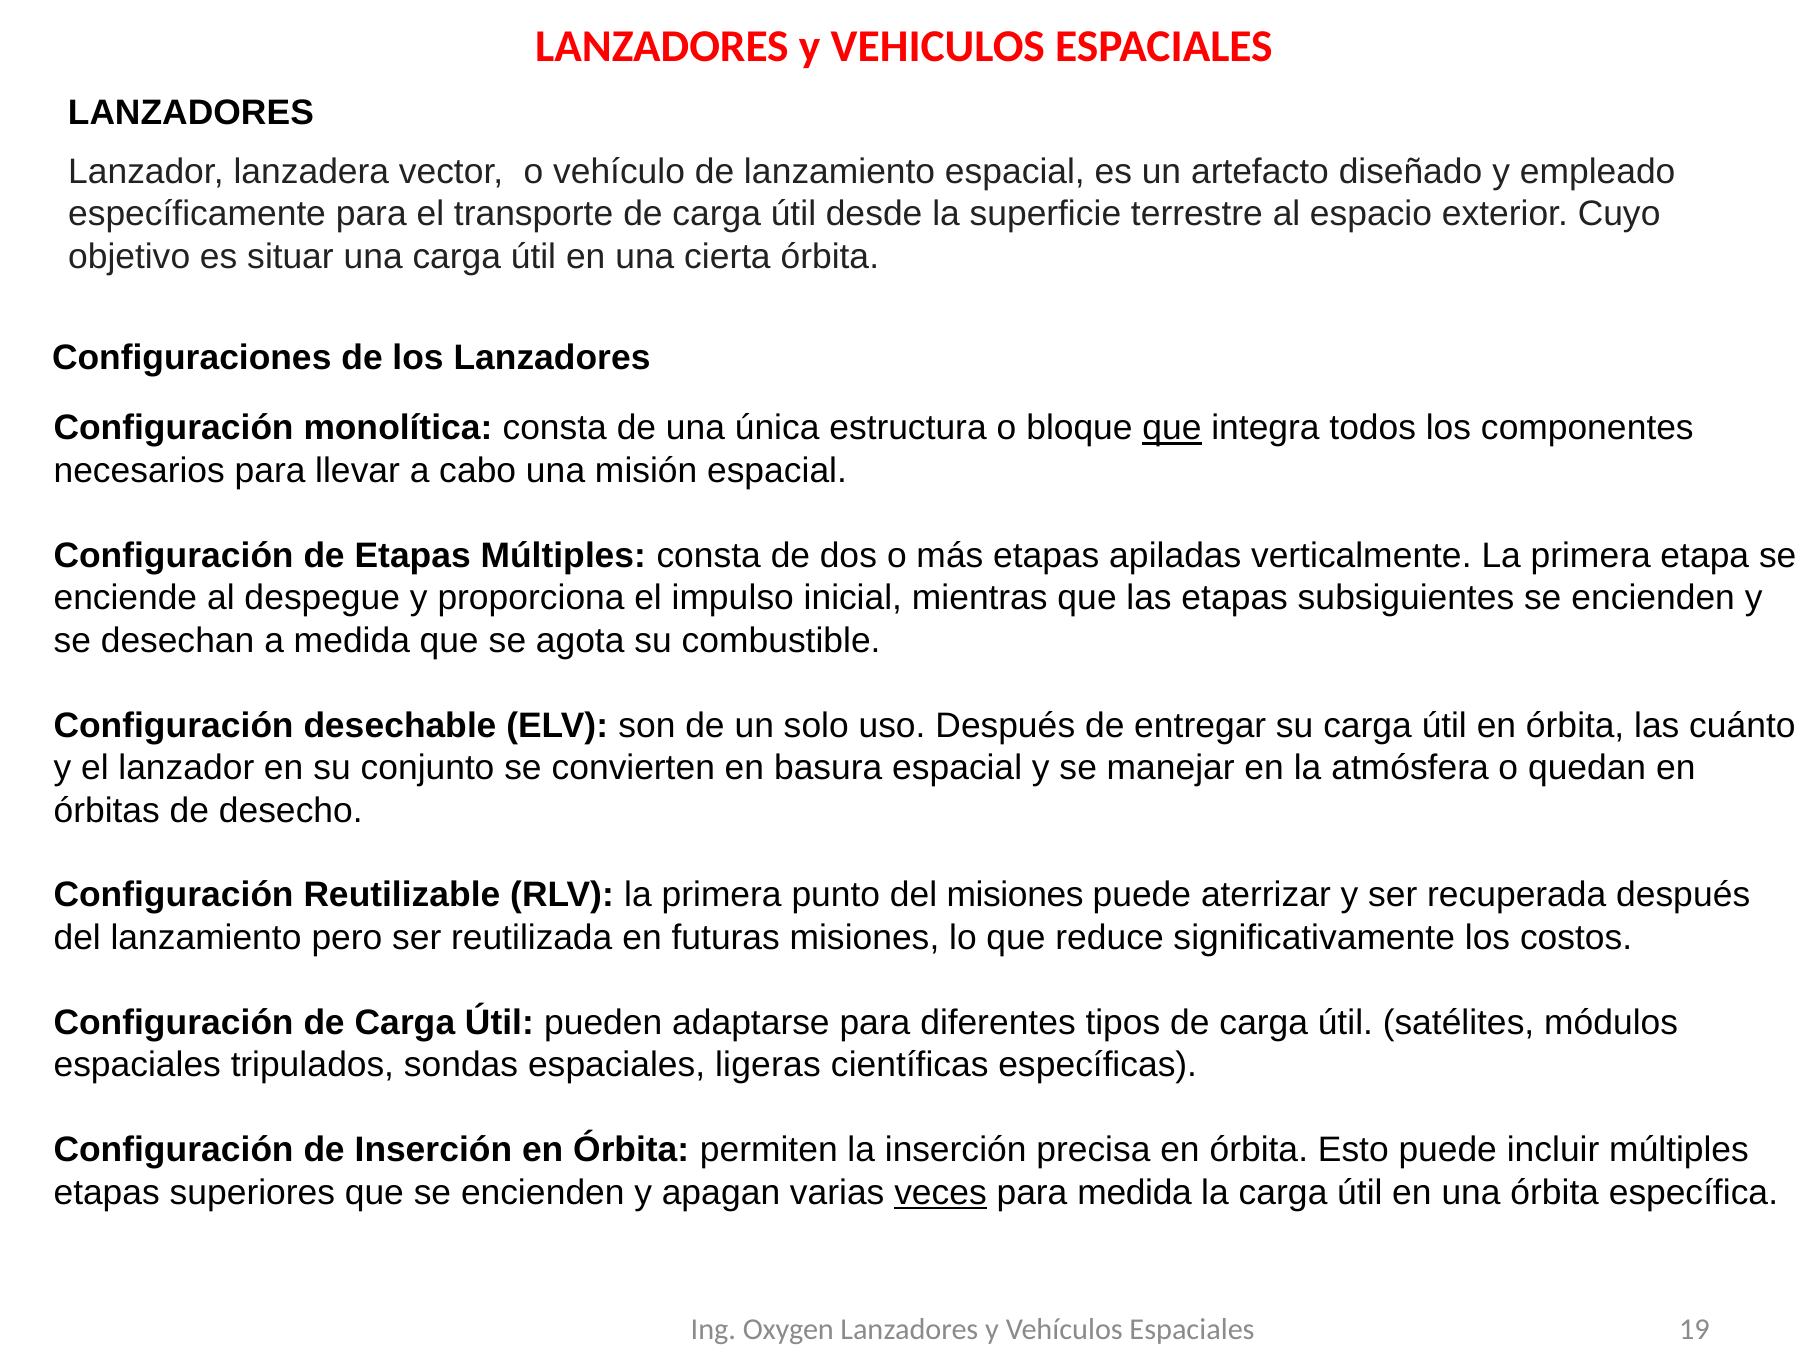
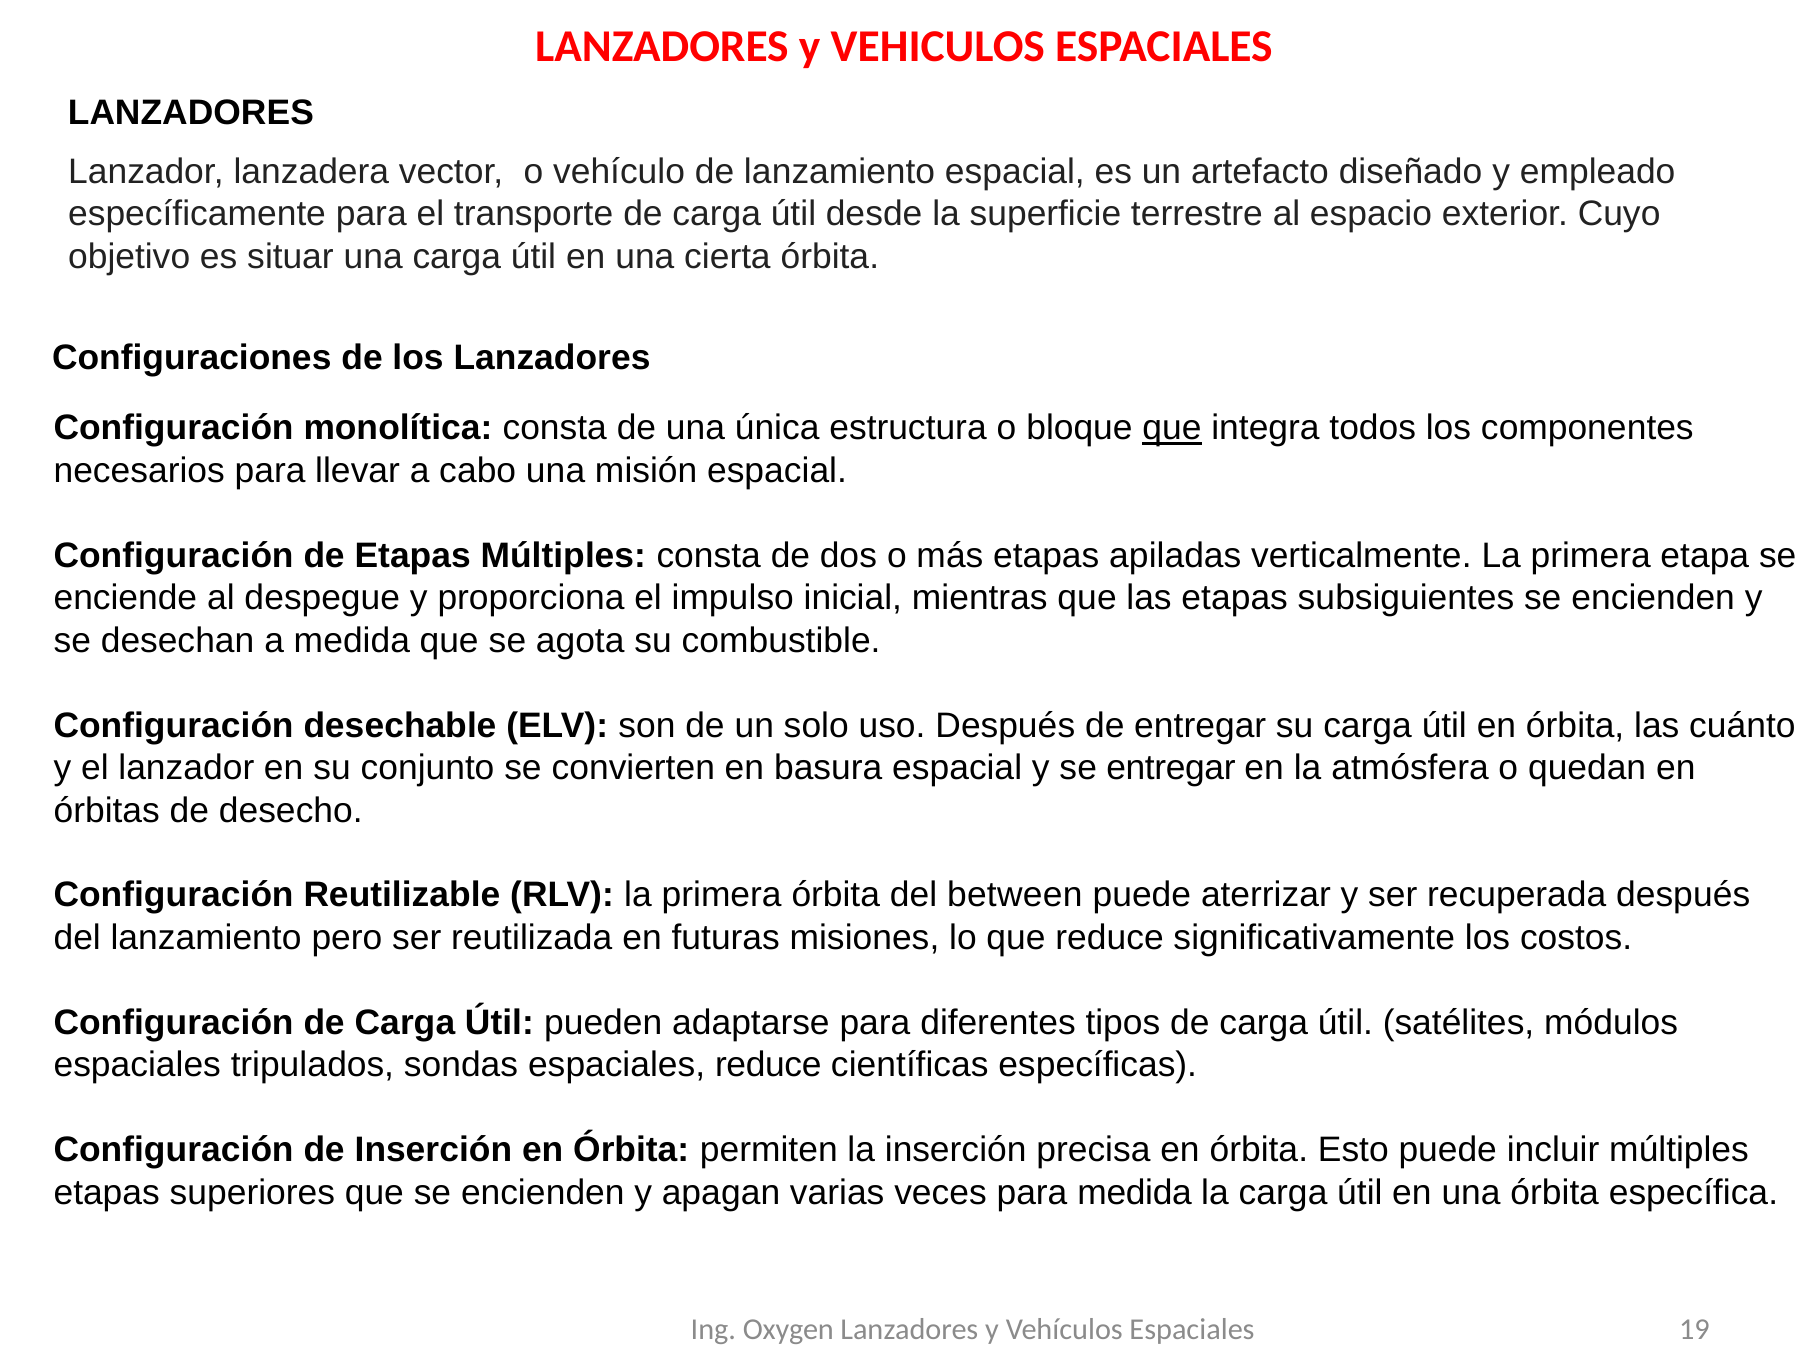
se manejar: manejar -> entregar (1171, 768)
primera punto: punto -> órbita (836, 895)
del misiones: misiones -> between (1015, 895)
espaciales ligeras: ligeras -> reduce (768, 1065)
veces underline: present -> none (941, 1193)
